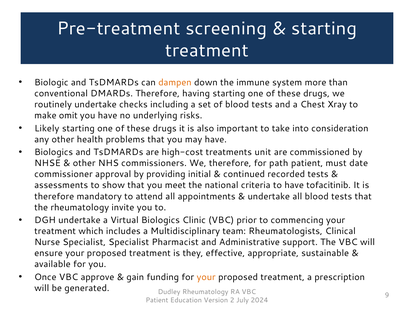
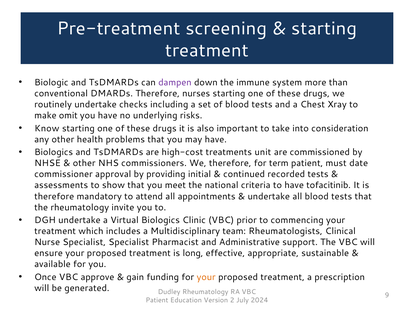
dampen colour: orange -> purple (175, 83)
having: having -> nurses (196, 94)
Likely: Likely -> Know (47, 129)
path: path -> term (279, 164)
they: they -> long (193, 254)
